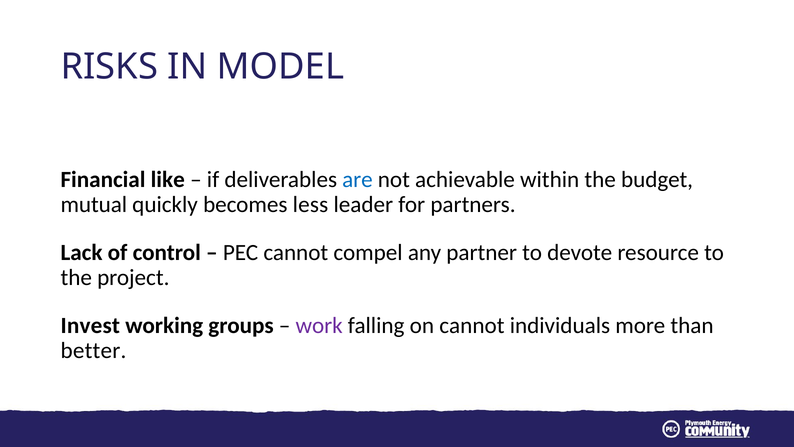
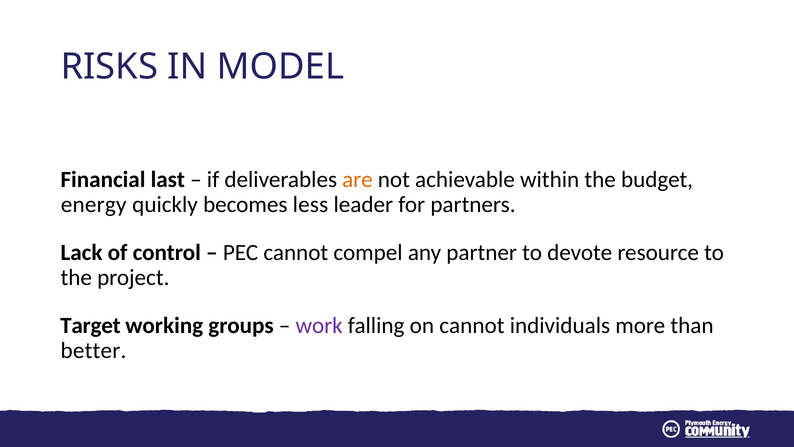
like: like -> last (168, 179)
are colour: blue -> orange (357, 179)
mutual: mutual -> energy (94, 204)
Invest: Invest -> Target (90, 325)
